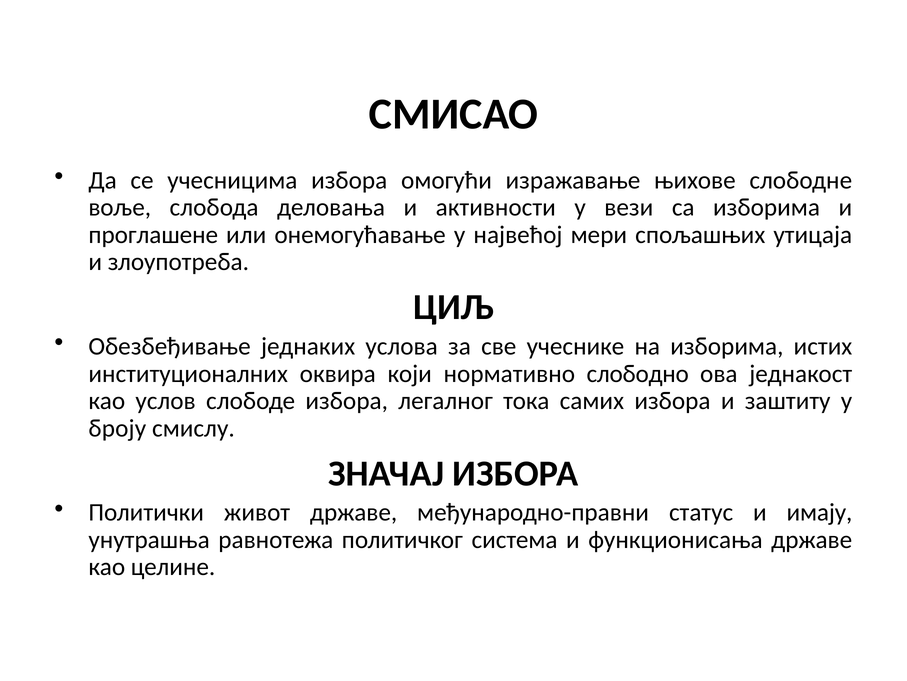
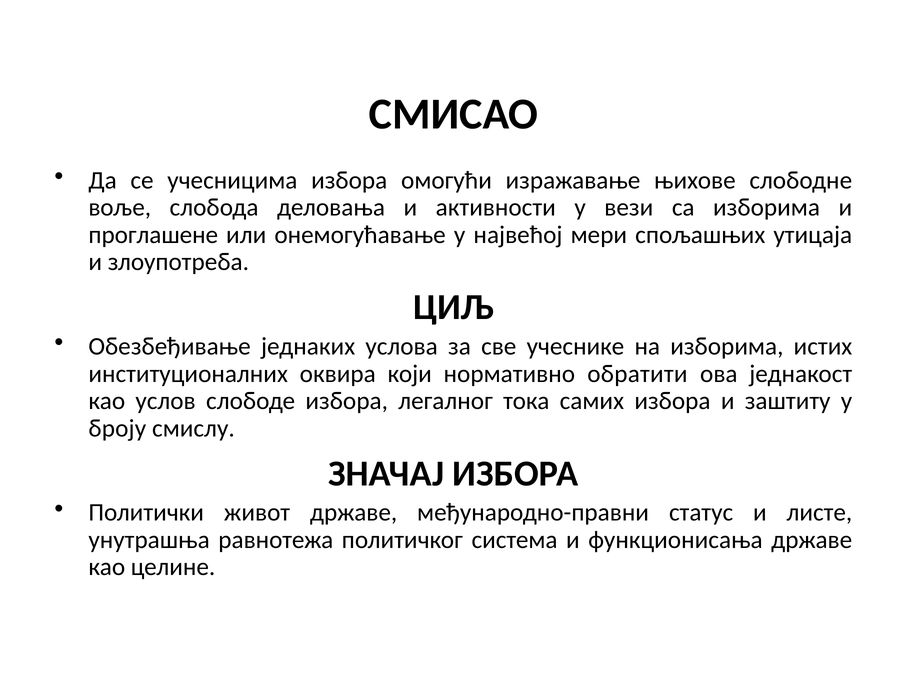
слободно: слободно -> обратити (637, 373)
имају: имају -> листе (819, 512)
